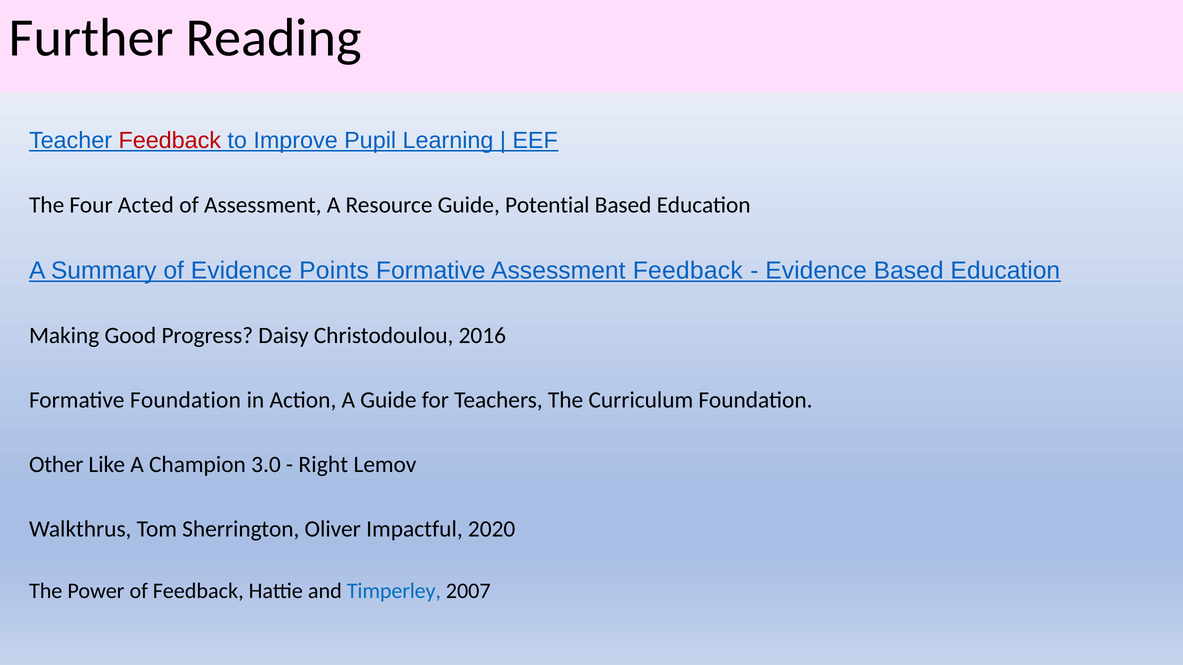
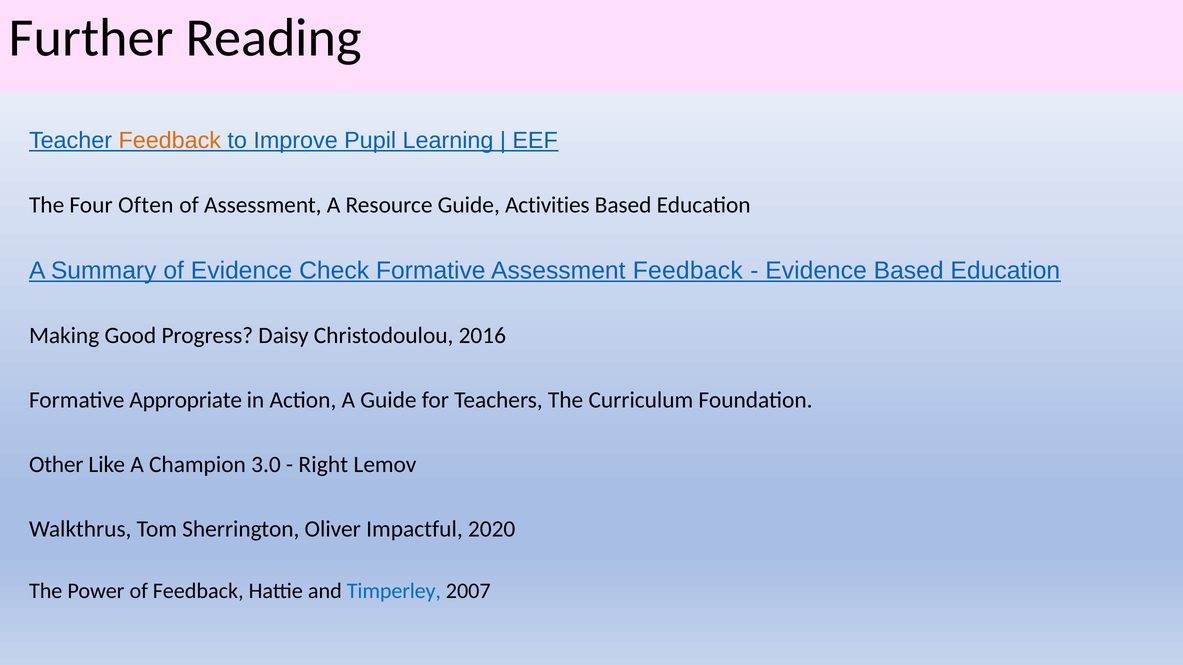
Feedback colour: red -> orange (170, 141)
Acted: Acted -> Often (146, 205)
Potential: Potential -> Activities (547, 205)
Points: Points -> Check (334, 271)
Formative Foundation: Foundation -> Appropriate (186, 401)
